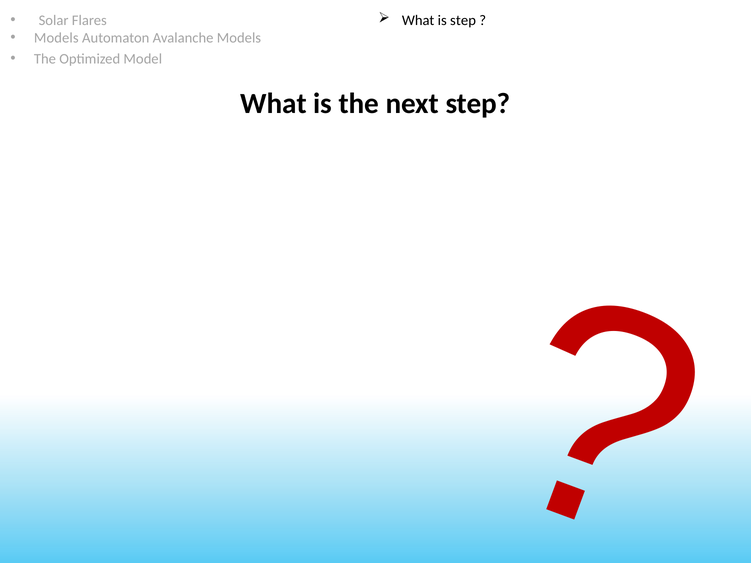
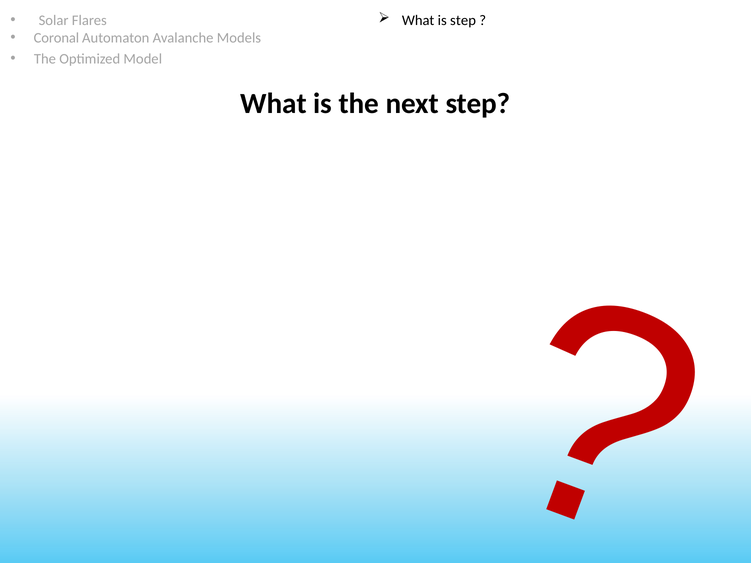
Models: Models -> Coronal (56, 38)
